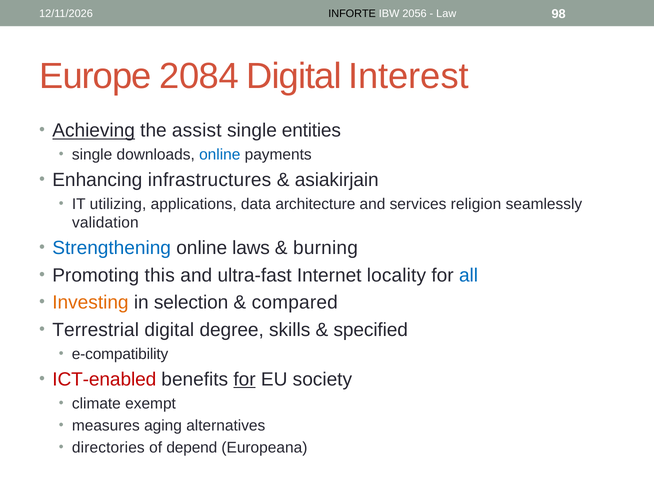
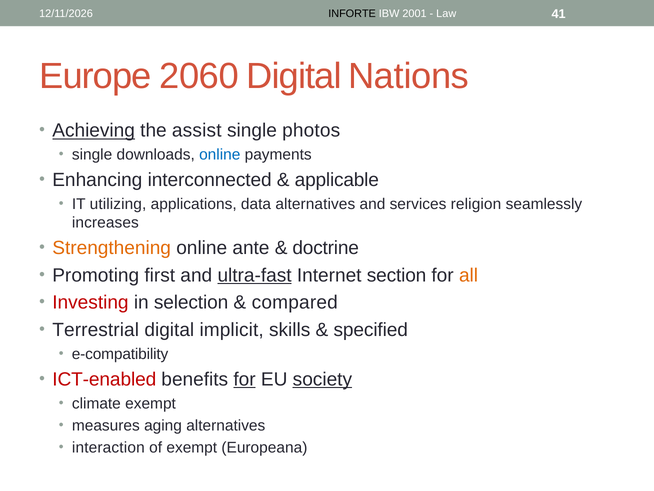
2056: 2056 -> 2001 (415, 14)
98: 98 -> 41 (559, 14)
2084: 2084 -> 2060 (199, 76)
Interest: Interest -> Nations (409, 76)
entities: entities -> photos (311, 131)
infrastructures: infrastructures -> interconnected (210, 180)
asiakirjain: asiakirjain -> applicable (337, 180)
data architecture: architecture -> alternatives (315, 204)
validation: validation -> increases (105, 223)
Strengthening colour: blue -> orange (112, 248)
laws: laws -> ante (251, 248)
burning: burning -> doctrine (326, 248)
this: this -> first (160, 275)
ultra-fast underline: none -> present (255, 275)
locality: locality -> section (397, 275)
all colour: blue -> orange (469, 275)
Investing colour: orange -> red (90, 302)
degree: degree -> implicit (232, 330)
society underline: none -> present (322, 379)
directories: directories -> interaction (108, 447)
of depend: depend -> exempt (192, 447)
